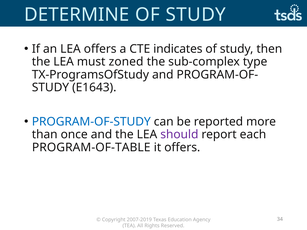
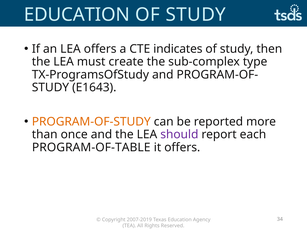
DETERMINE: DETERMINE -> EDUCATION (77, 15)
zoned: zoned -> create (126, 62)
PROGRAM-OF-STUDY colour: blue -> orange (91, 122)
